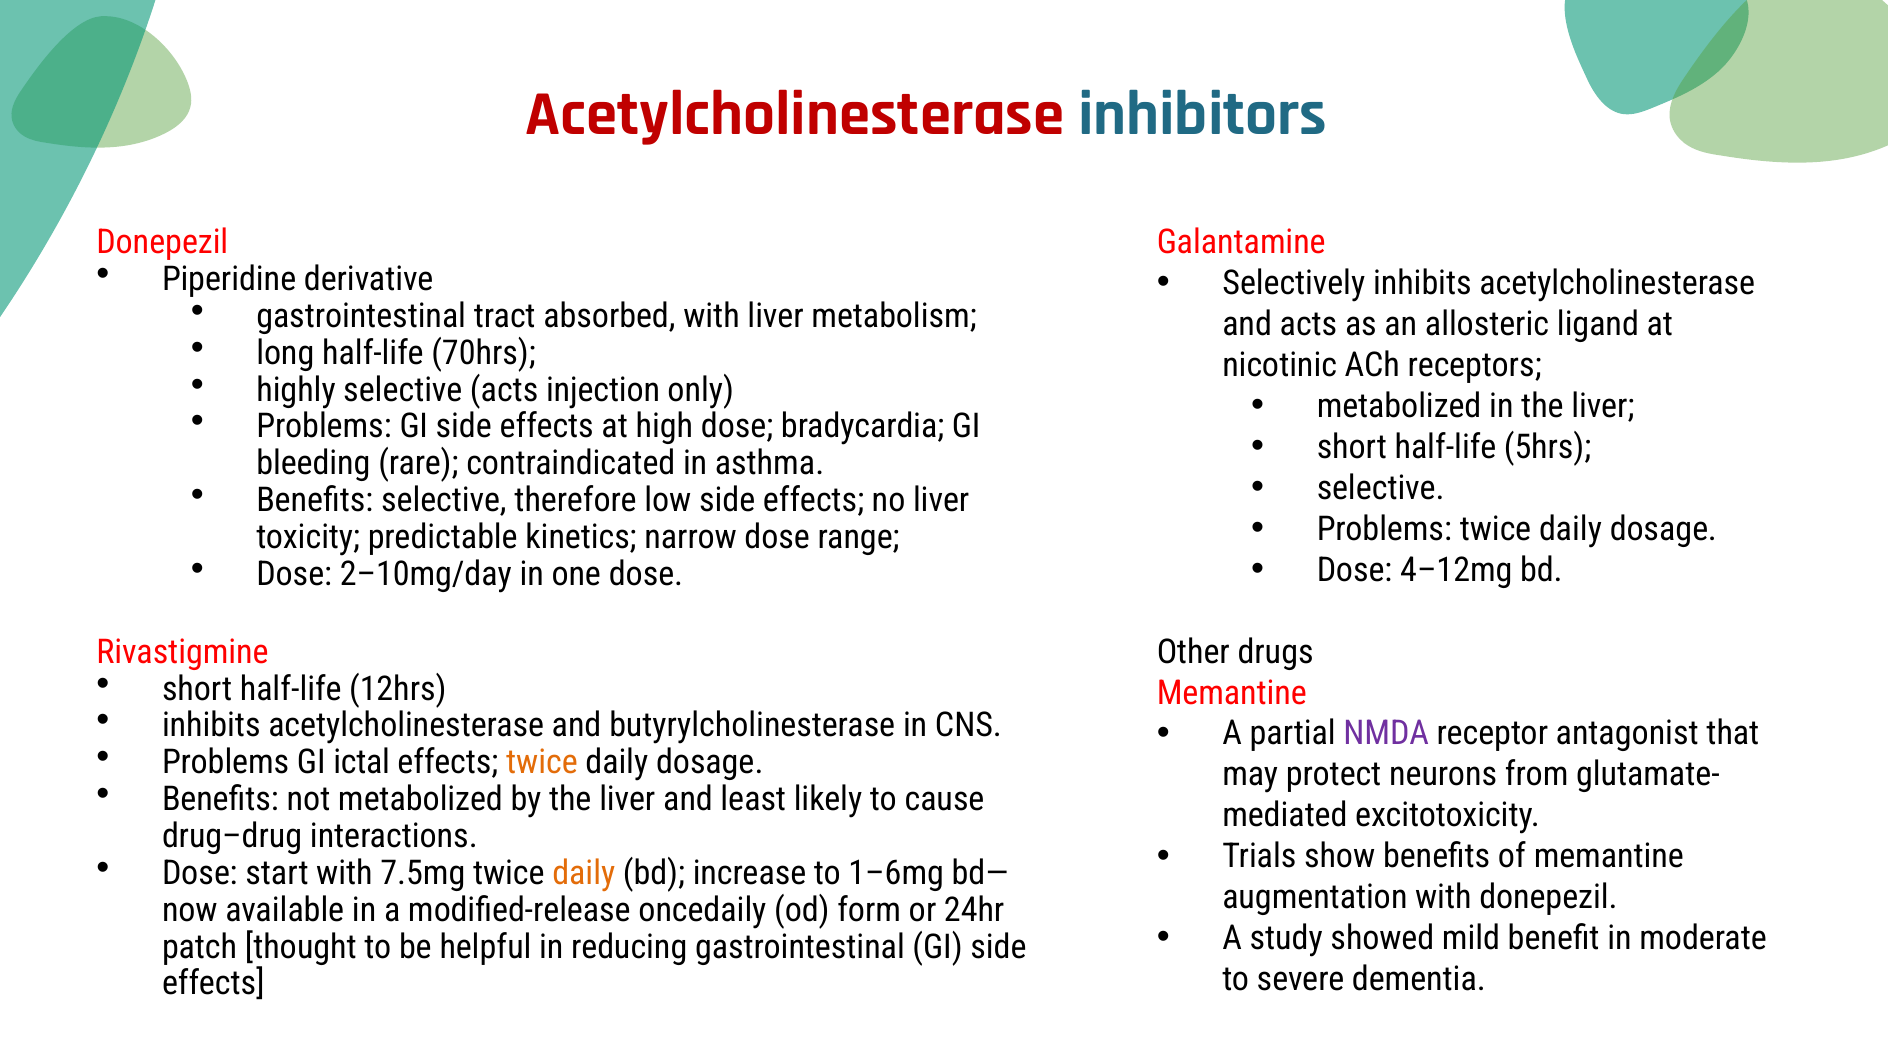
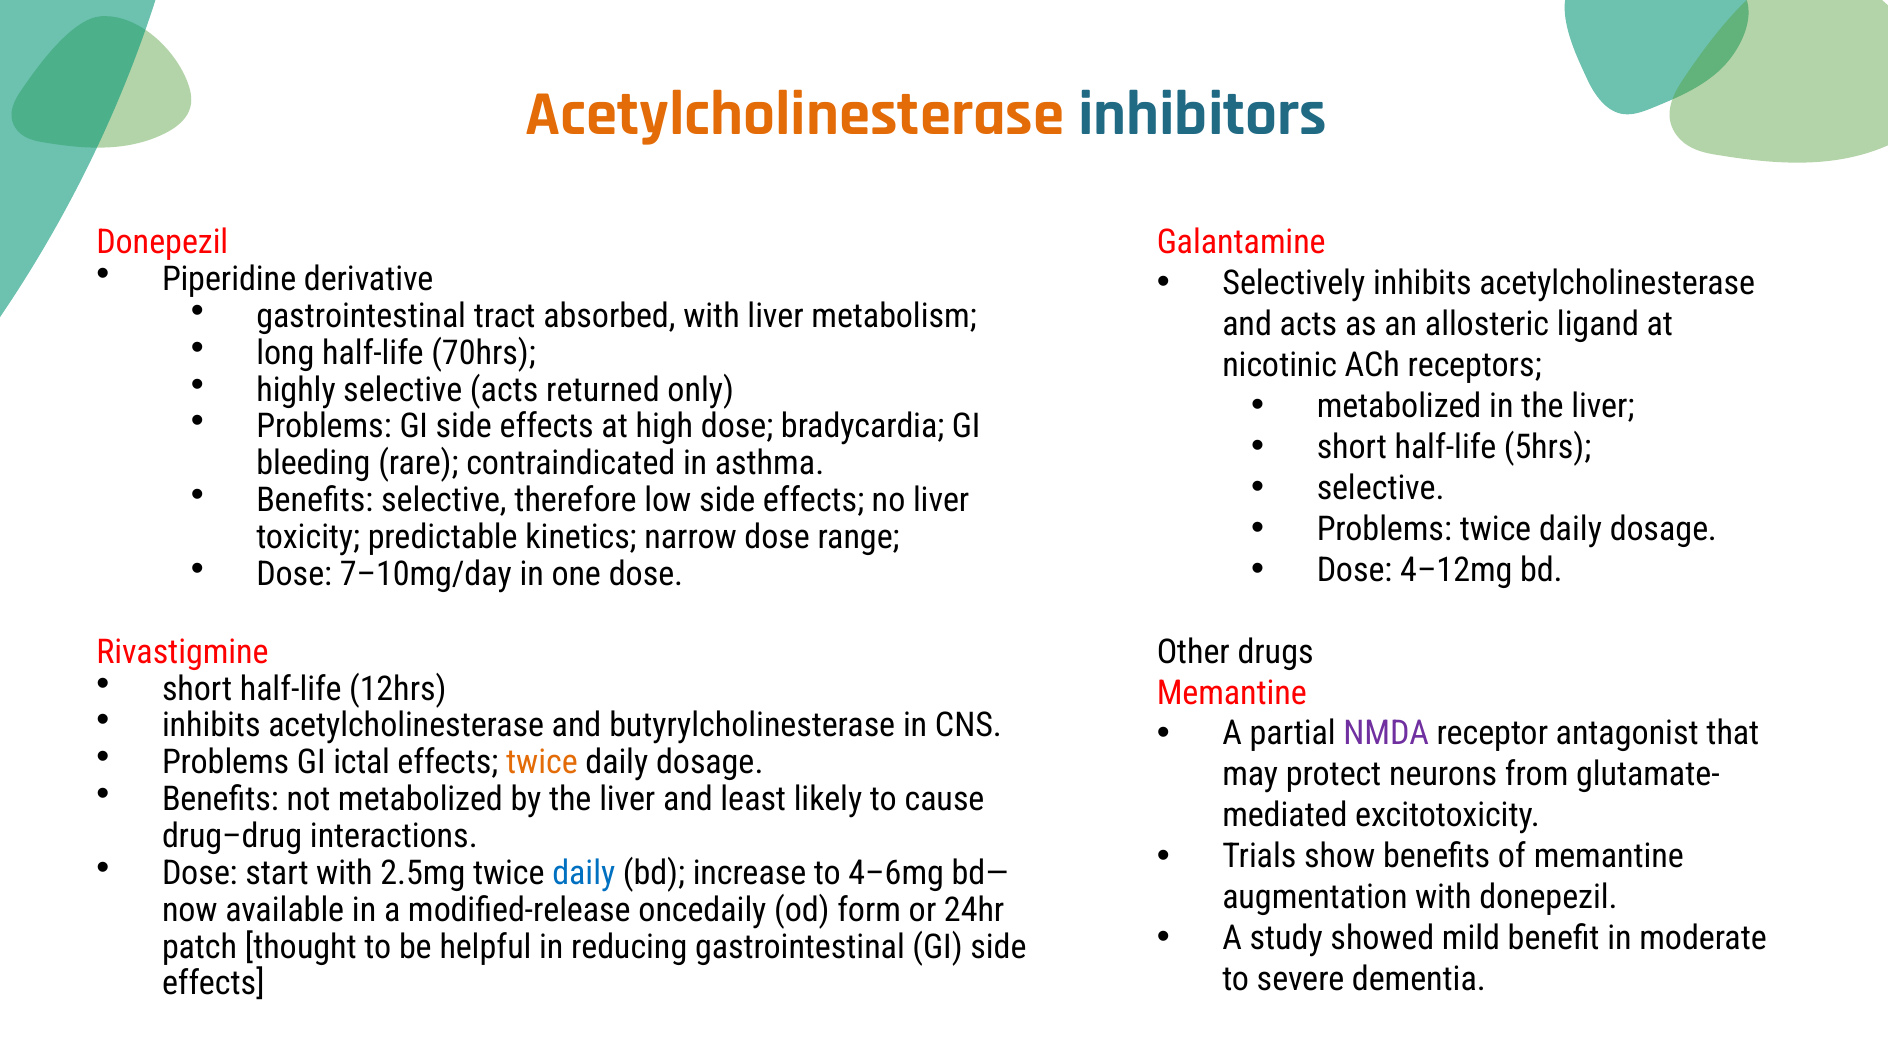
Acetylcholinesterase colour: red -> orange (795, 114)
injection: injection -> returned (603, 390)
2–10mg/day: 2–10mg/day -> 7–10mg/day (426, 574)
7.5mg: 7.5mg -> 2.5mg (423, 873)
daily colour: orange -> blue (584, 873)
1–6mg: 1–6mg -> 4–6mg (896, 873)
